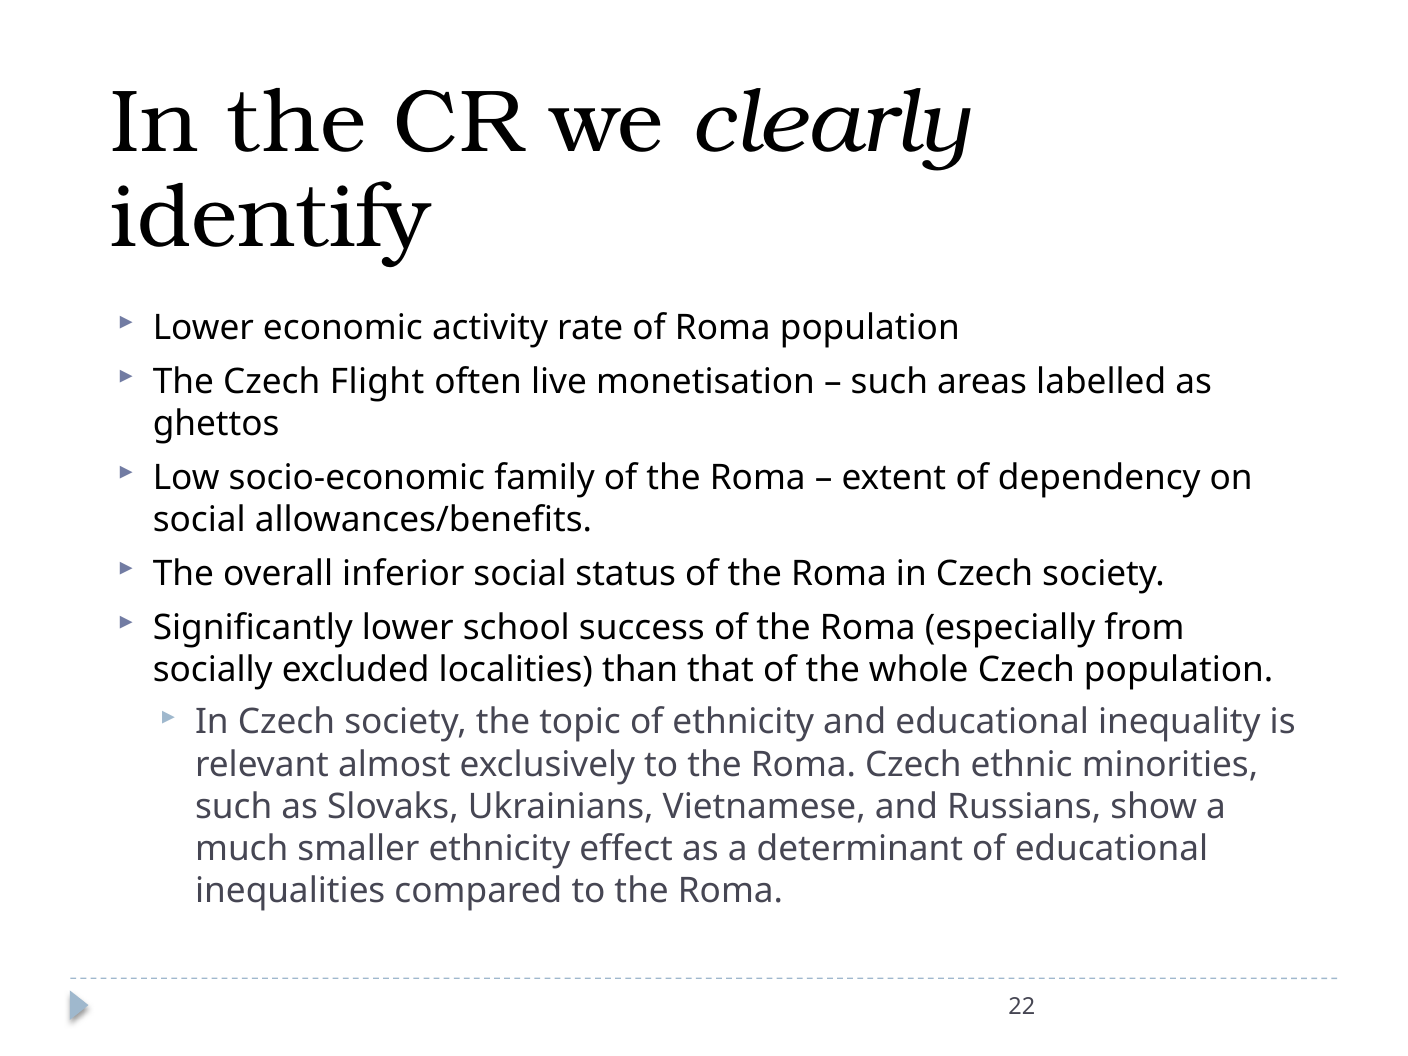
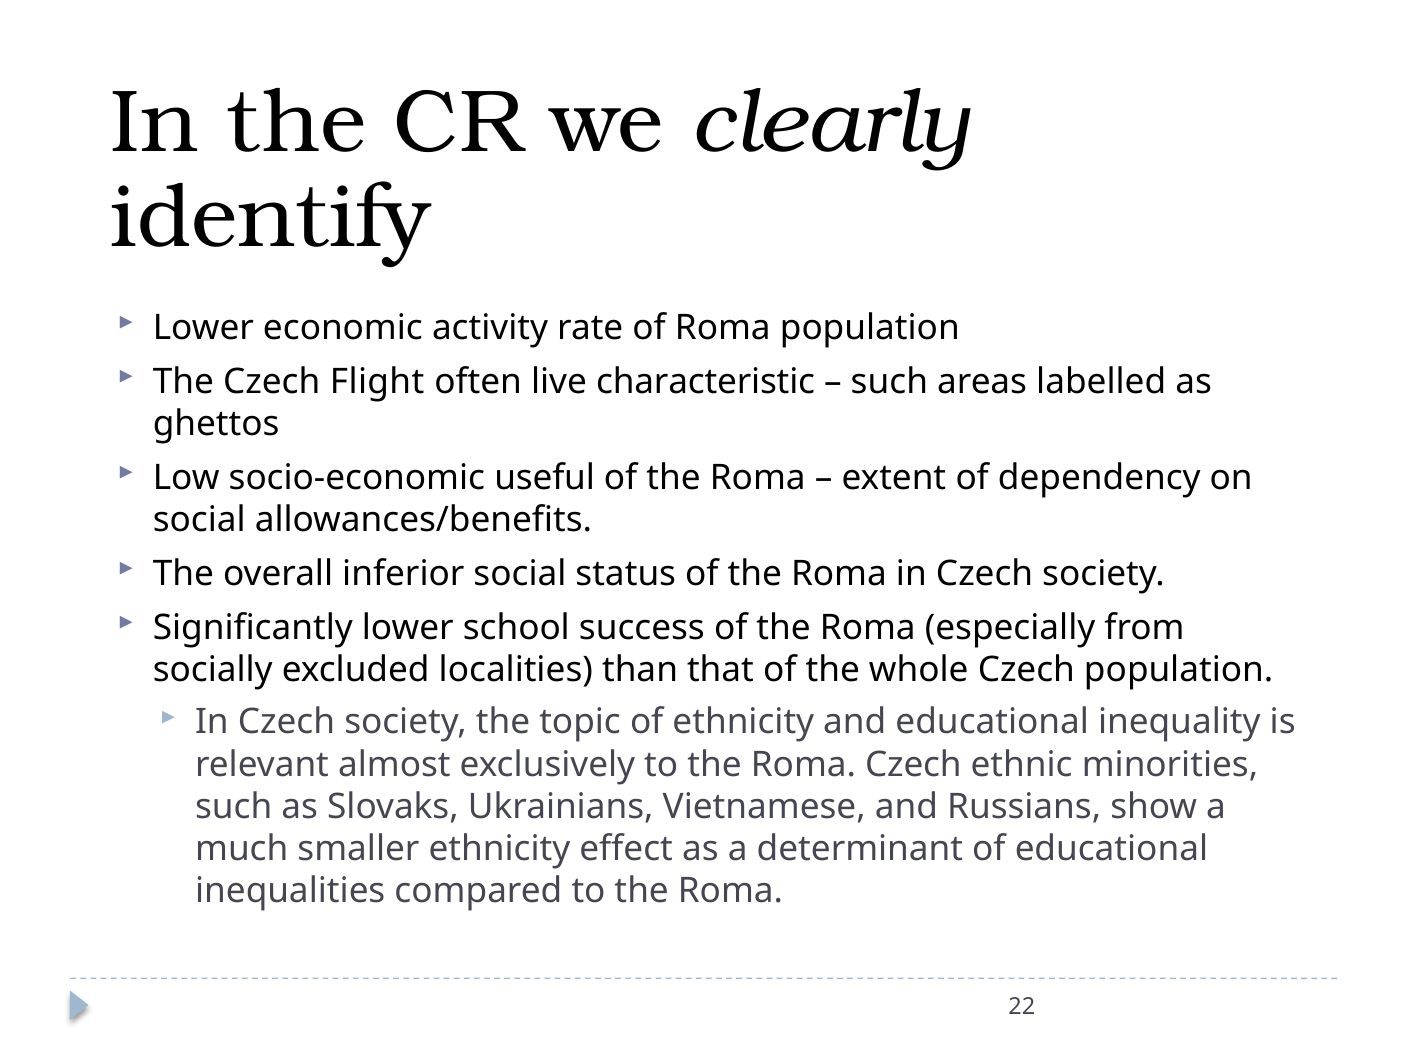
monetisation: monetisation -> characteristic (706, 382)
family: family -> useful (545, 478)
